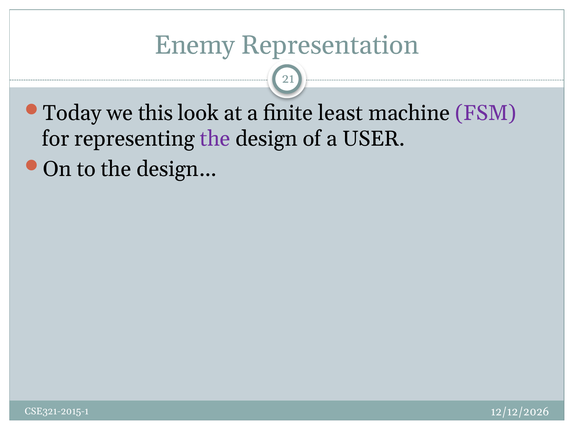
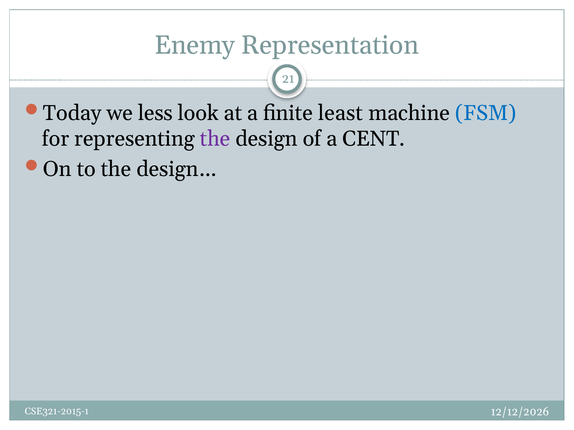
this: this -> less (156, 113)
FSM colour: purple -> blue (486, 113)
USER: USER -> CENT (374, 139)
